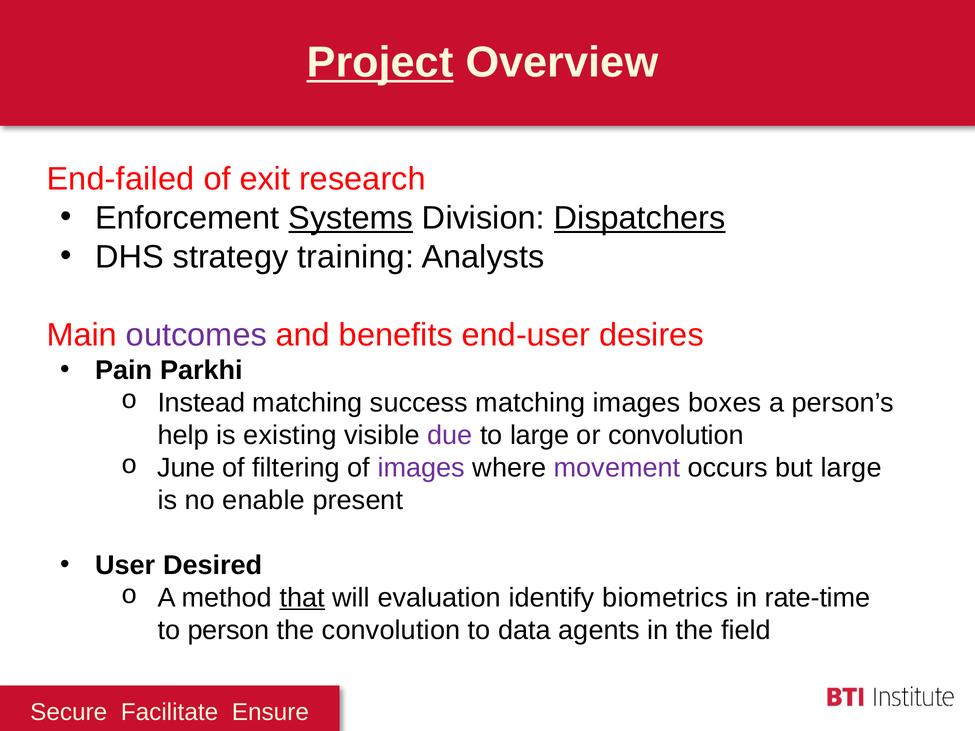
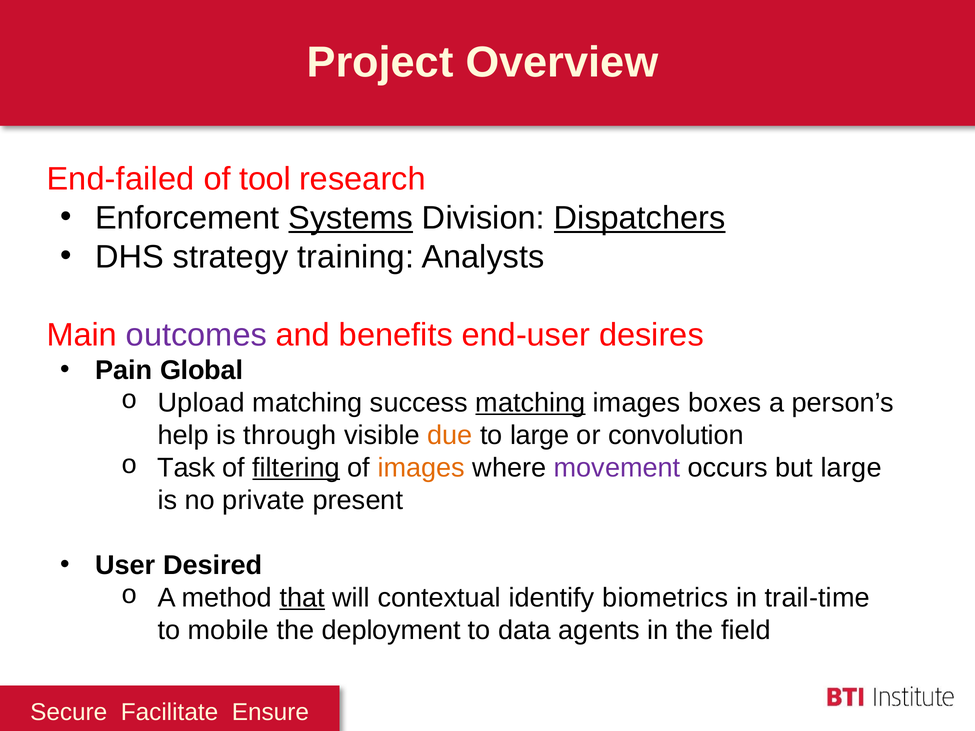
Project underline: present -> none (380, 63)
exit: exit -> tool (265, 179)
Parkhi: Parkhi -> Global (202, 370)
Instead: Instead -> Upload (201, 403)
matching underline: none -> present (530, 403)
existing: existing -> through (290, 435)
due colour: purple -> orange (450, 435)
June: June -> Task (186, 468)
filtering underline: none -> present (296, 468)
images colour: purple -> orange (421, 468)
enable: enable -> private (264, 500)
evaluation: evaluation -> contextual (439, 598)
rate-time: rate-time -> trail-time (817, 598)
person: person -> mobile (228, 630)
the convolution: convolution -> deployment (391, 630)
